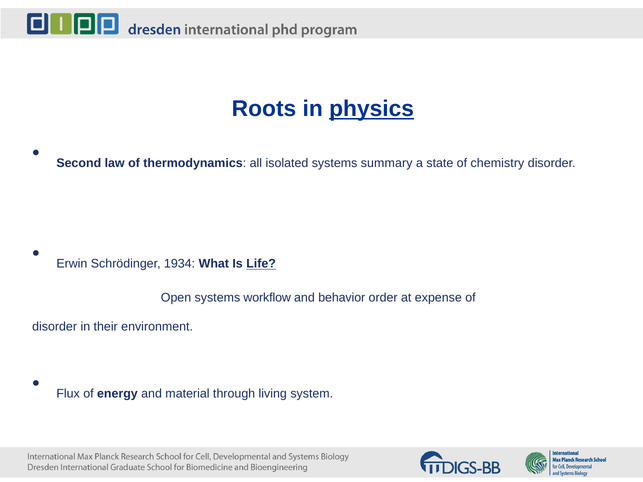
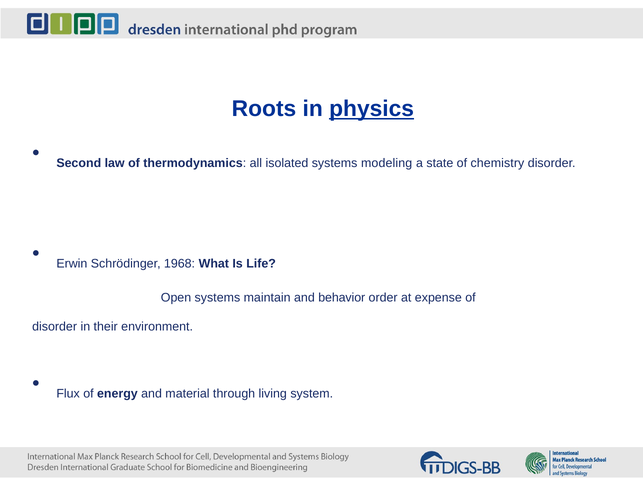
summary: summary -> modeling (387, 163)
1934: 1934 -> 1968 (180, 264)
Life underline: present -> none (261, 264)
workflow: workflow -> maintain (267, 298)
